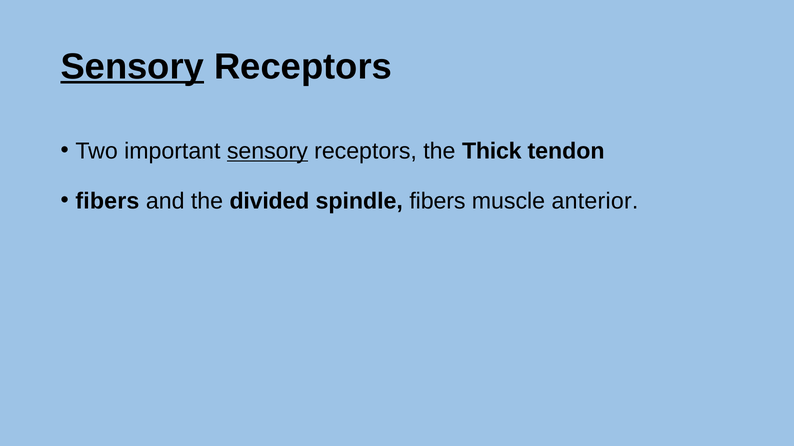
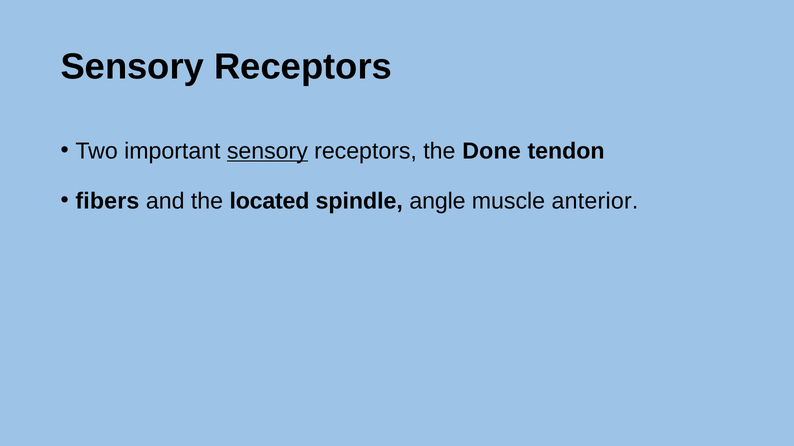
Sensory underline: present -> none (132, 67)
Thick: Thick -> Done (492, 151)
divided: divided -> located (269, 201)
spindle fibers: fibers -> angle (437, 201)
